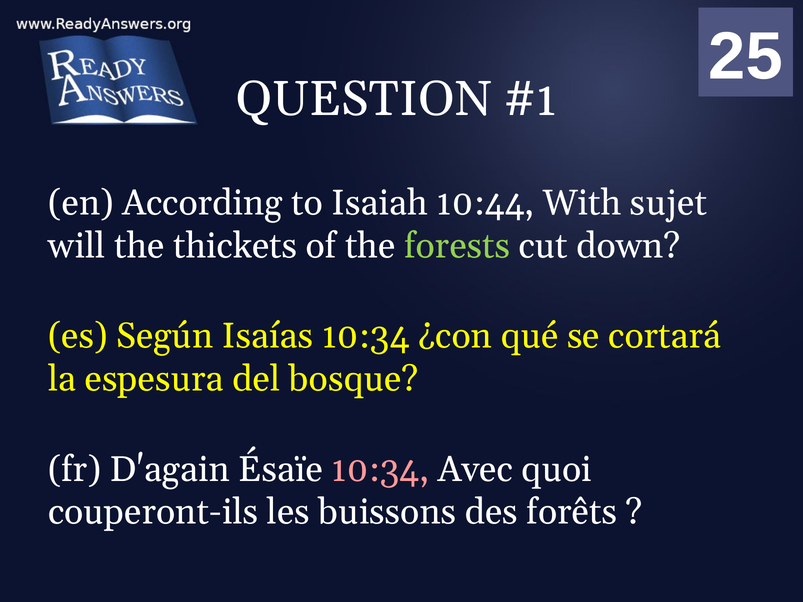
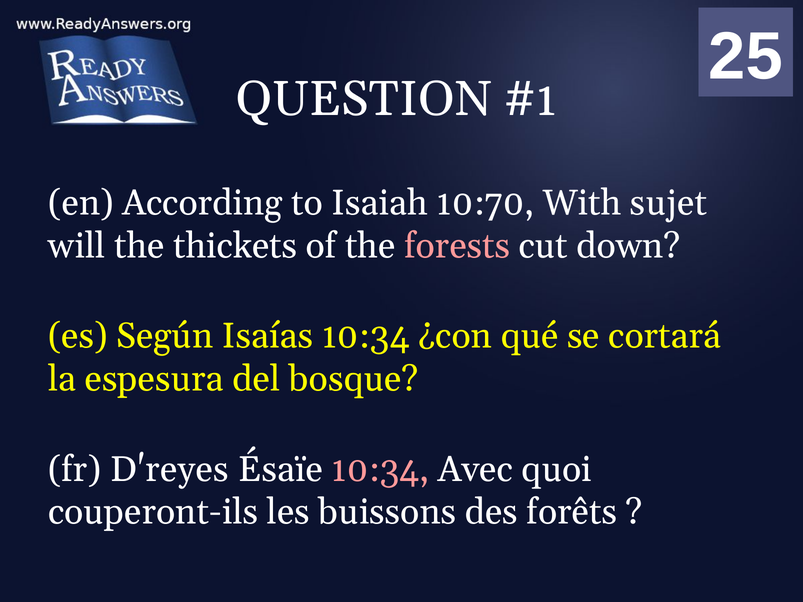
10:44: 10:44 -> 10:70 (485, 203)
forests colour: light green -> pink (457, 246)
D'again: D'again -> D'reyes (169, 470)
